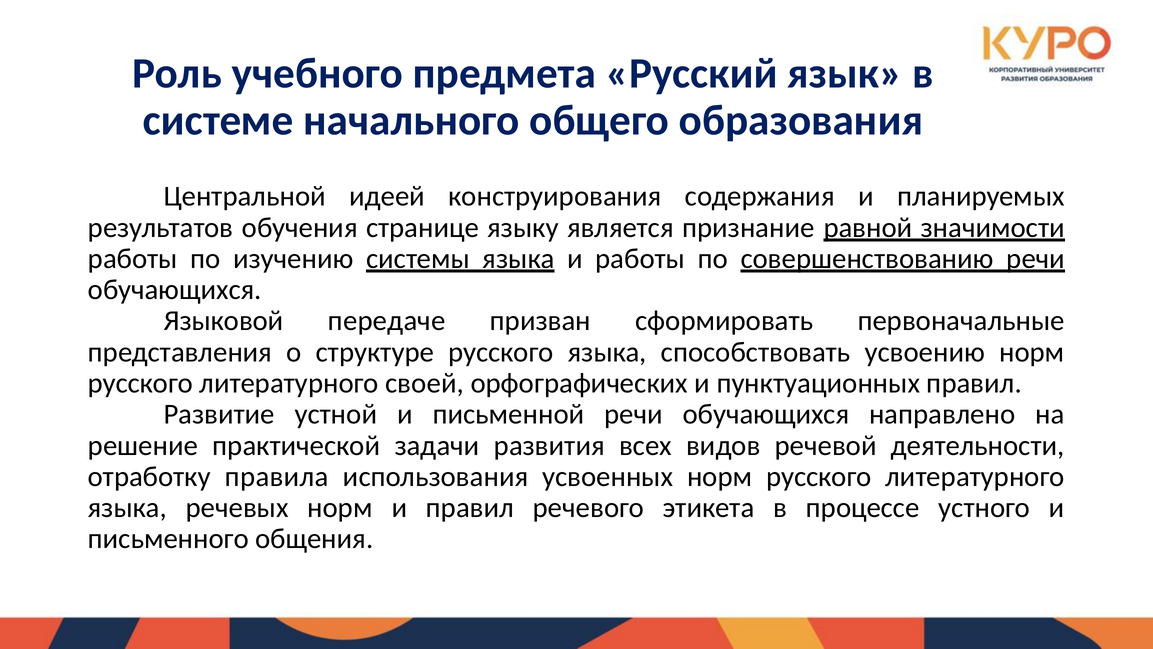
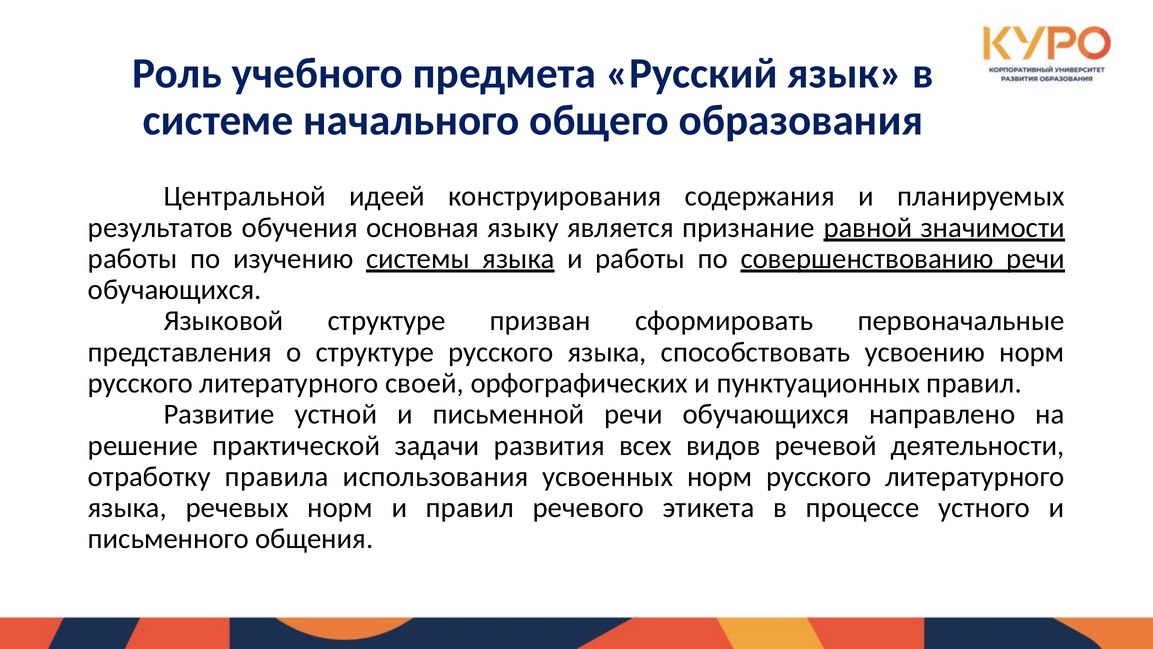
странице: странице -> основная (423, 227)
Языковой передаче: передаче -> структуре (387, 321)
